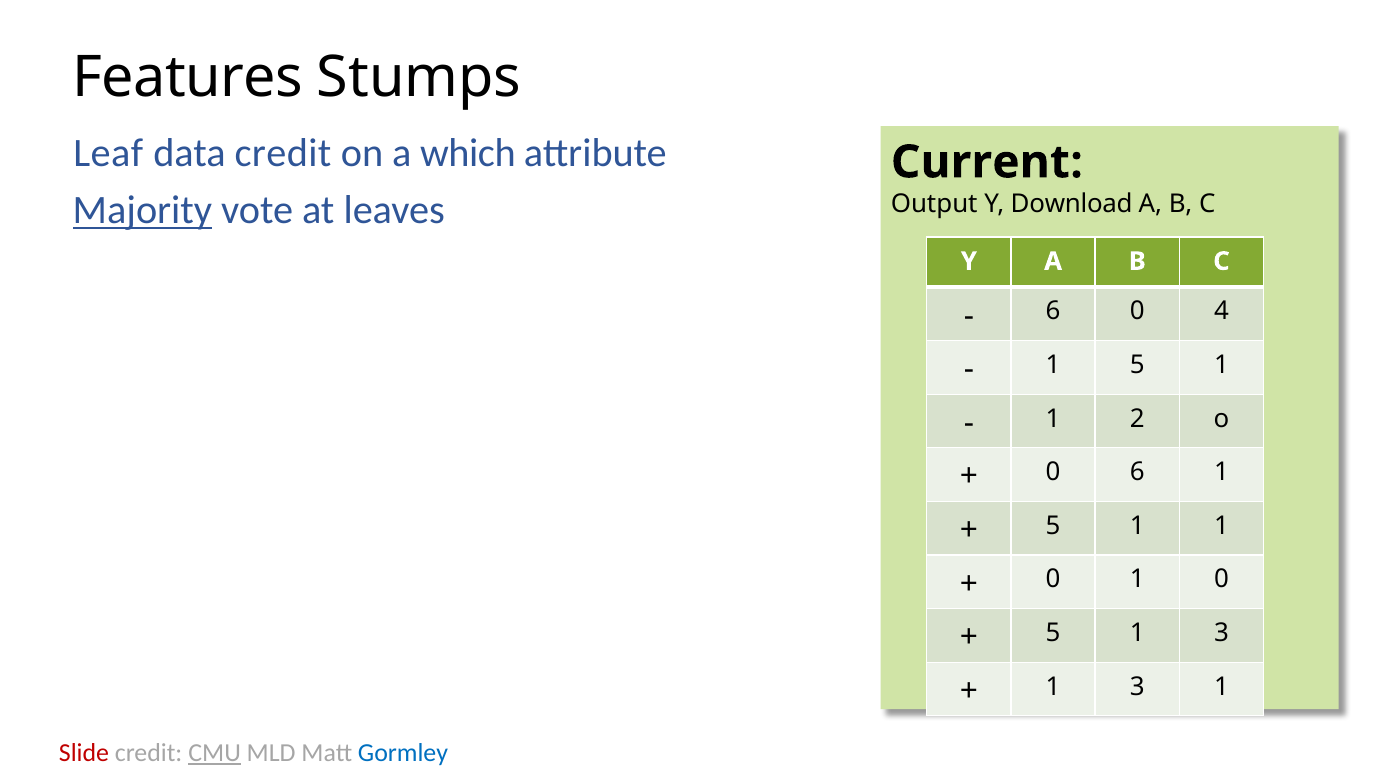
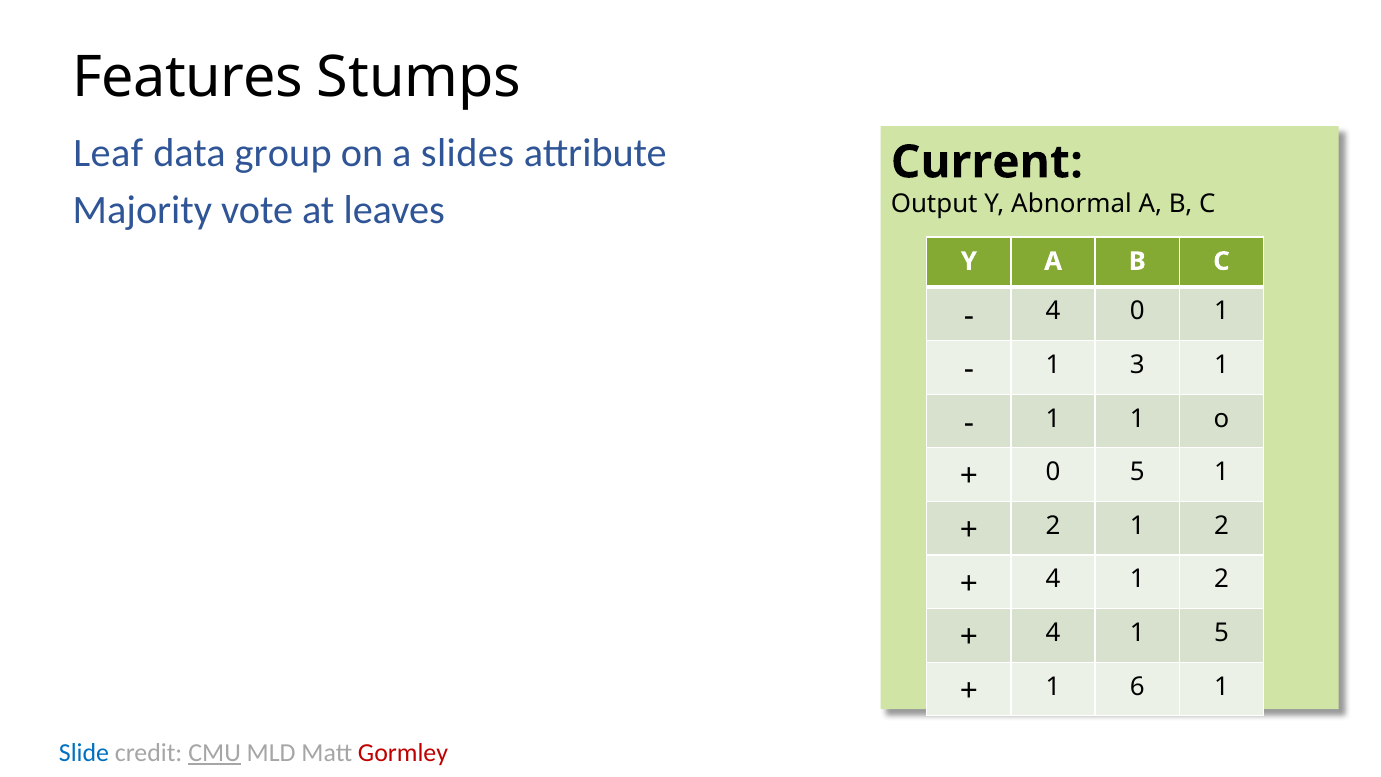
data credit: credit -> group (283, 153)
which: which -> slides (467, 153)
Majority underline: present -> none (142, 211)
Download: Download -> Abnormal (1072, 204)
6: 6 -> 4 (1053, 311)
0 4: 4 -> 1 (1222, 311)
1 5: 5 -> 3 (1137, 365)
1 2: 2 -> 1 (1137, 418)
0 6: 6 -> 5 (1137, 472)
5: 5 -> 2 (1053, 526)
1: 1 -> 2 (1222, 526)
0: 0 -> 4 (1053, 579)
0: 0 -> 2 (1222, 579)
5: 5 -> 4 (1053, 633)
3: 3 -> 5 (1222, 633)
3: 3 -> 6 (1137, 686)
Slide colour: red -> blue (84, 752)
Gormley colour: blue -> red (403, 752)
